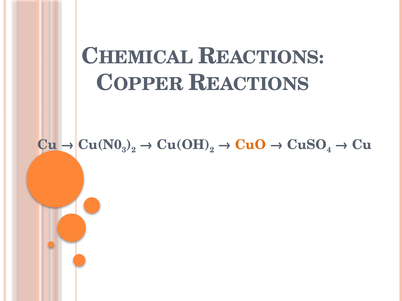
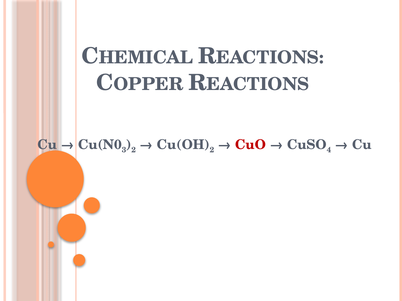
CuO colour: orange -> red (251, 145)
